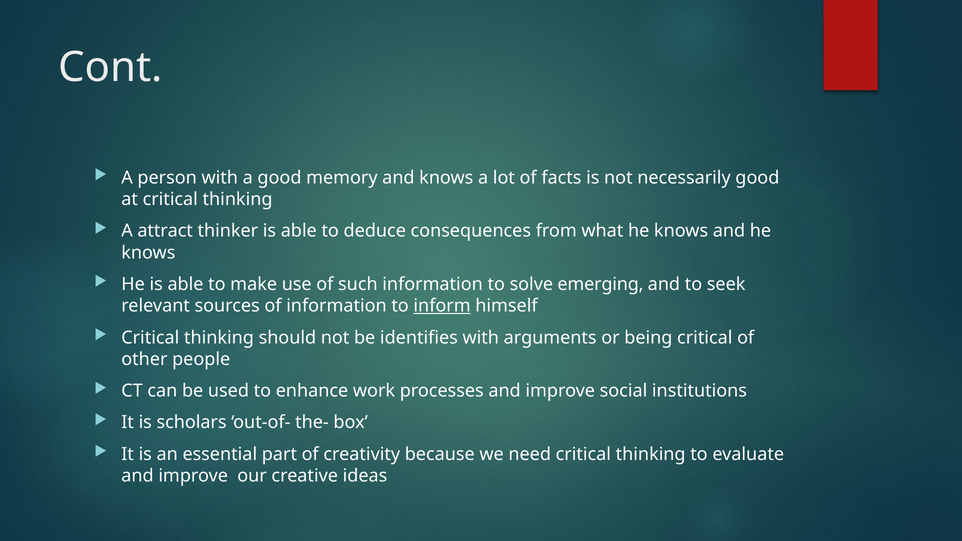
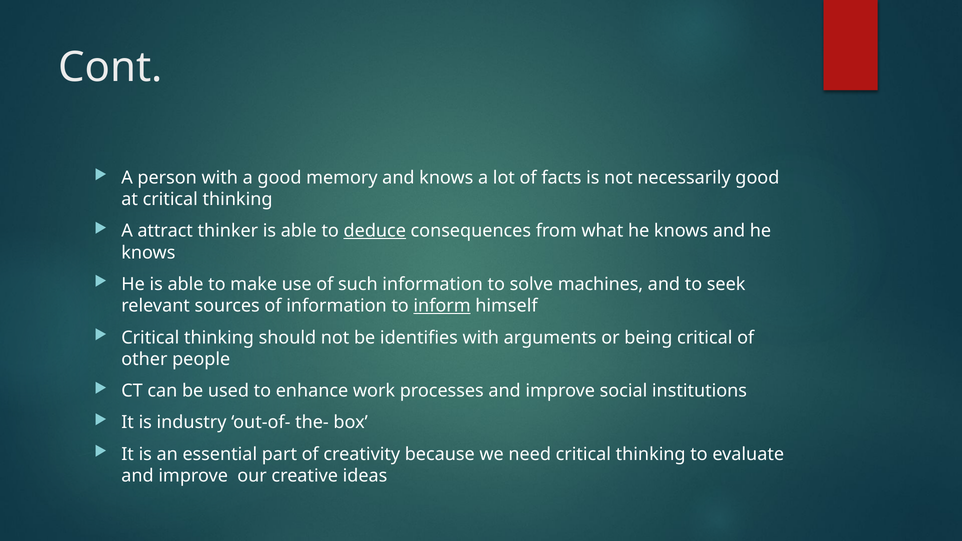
deduce underline: none -> present (375, 231)
emerging: emerging -> machines (600, 284)
scholars: scholars -> industry (192, 423)
